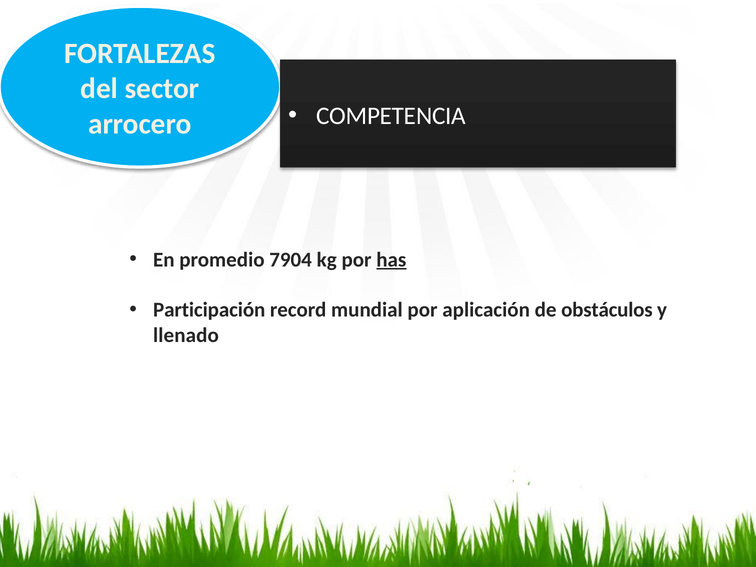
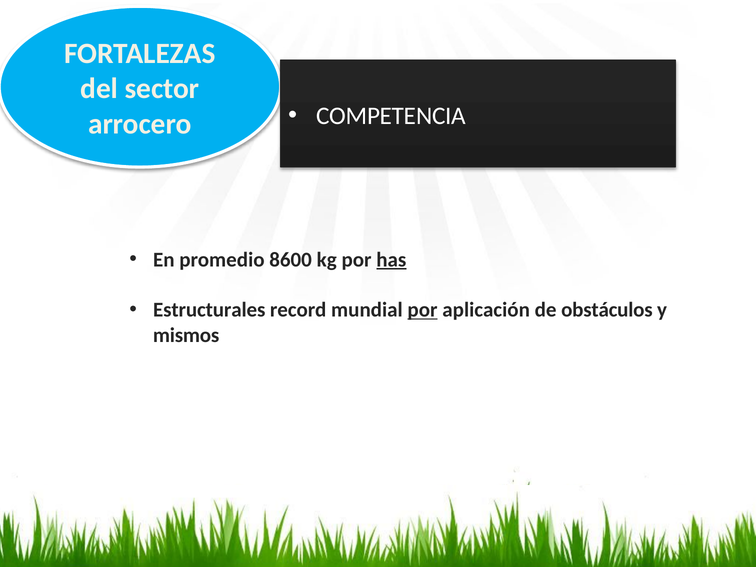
7904: 7904 -> 8600 (291, 260)
Participación: Participación -> Estructurales (209, 310)
por underline: none -> present (423, 310)
llenado: llenado -> mismos (186, 335)
